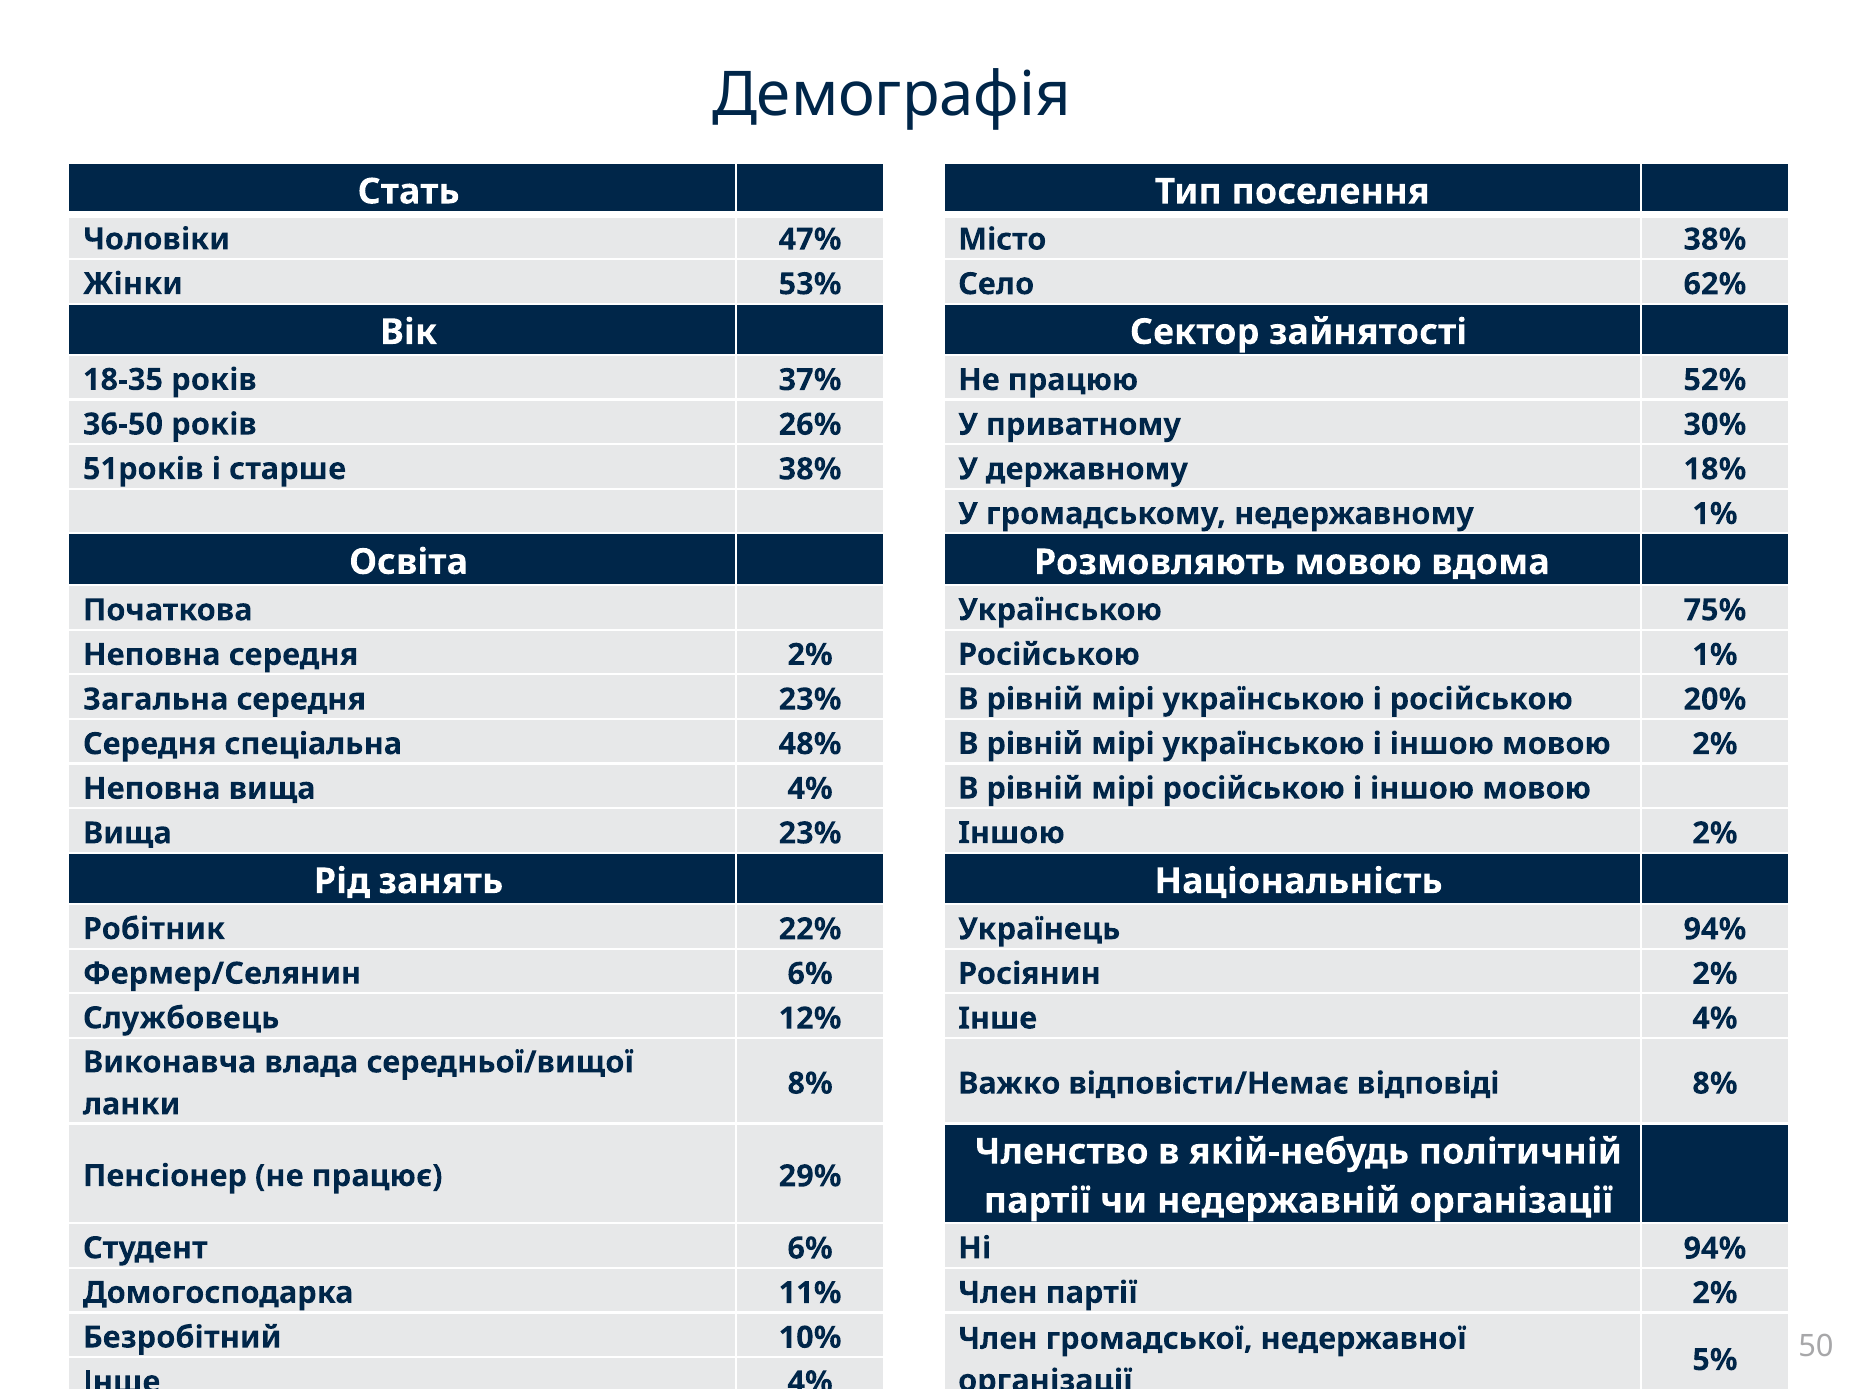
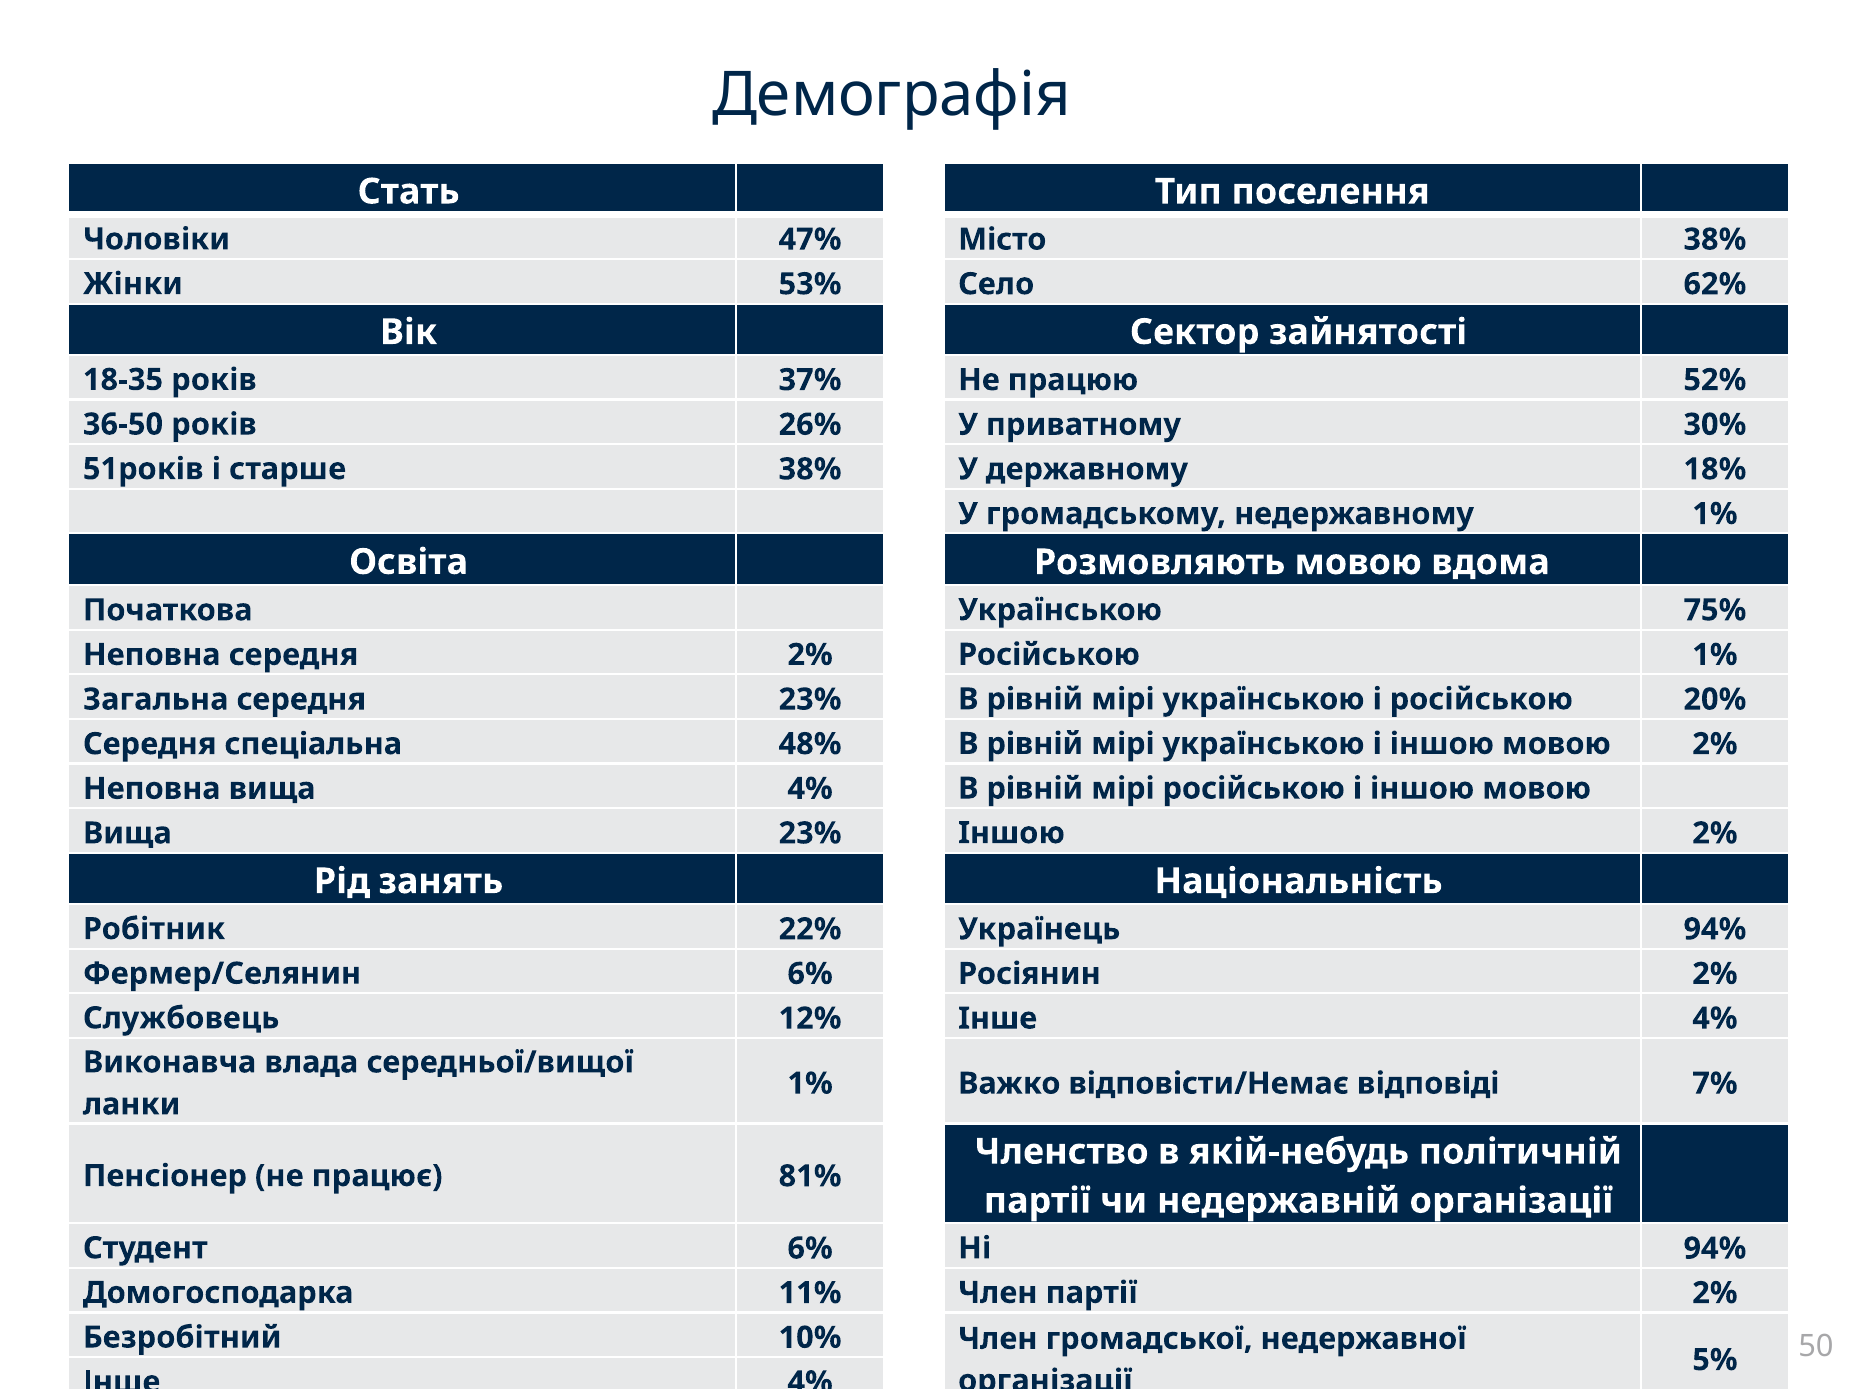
8%: 8% -> 1% (810, 1084)
вiдповiдi 8%: 8% -> 7% (1715, 1084)
29%: 29% -> 81% (810, 1176)
